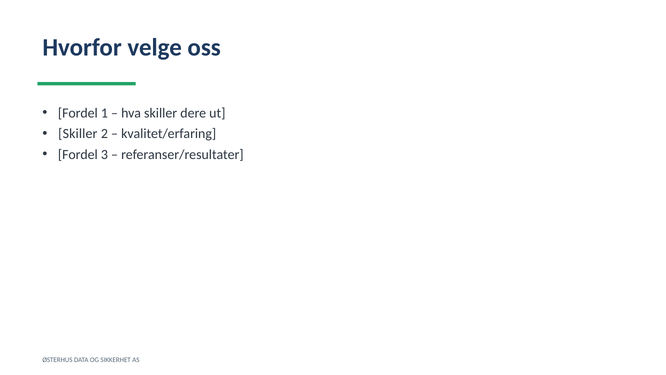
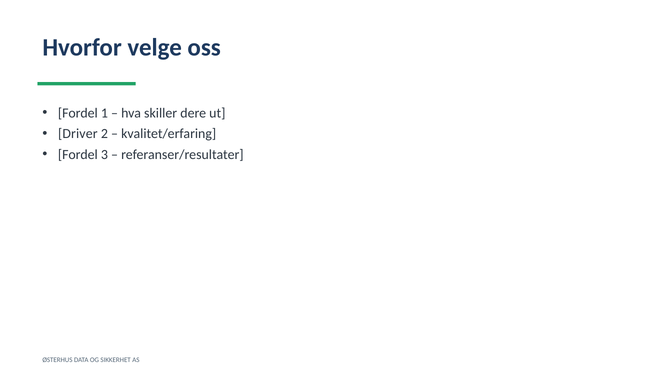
Skiller: Skiller -> Driver (78, 134)
